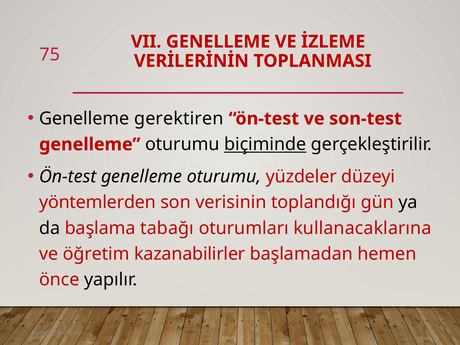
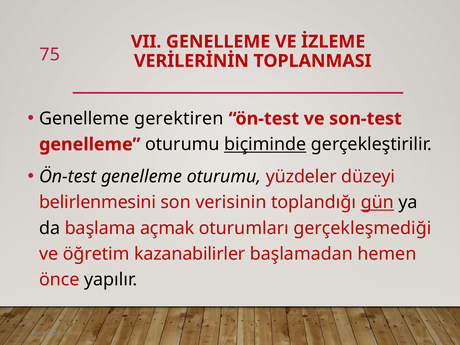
yöntemlerden: yöntemlerden -> belirlenmesini (98, 202)
gün underline: none -> present (377, 202)
tabağı: tabağı -> açmak (167, 228)
kullanacaklarına: kullanacaklarına -> gerçekleşmediği (362, 228)
